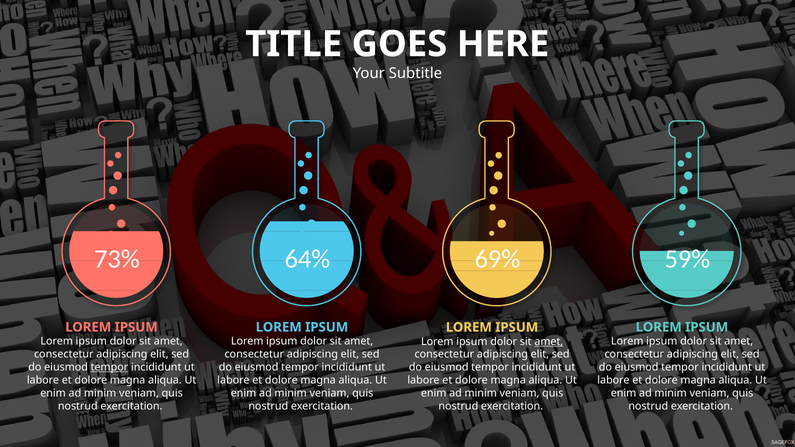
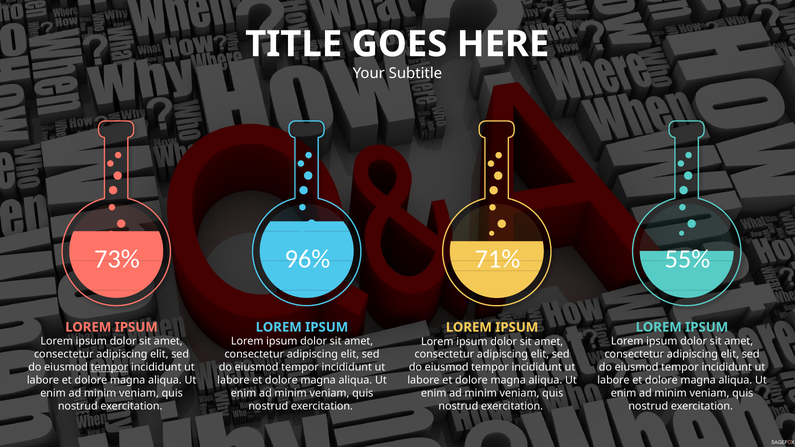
64%: 64% -> 96% (307, 259)
59%: 59% -> 55% (687, 259)
69%: 69% -> 71% (497, 259)
amet underline: present -> none (549, 342)
